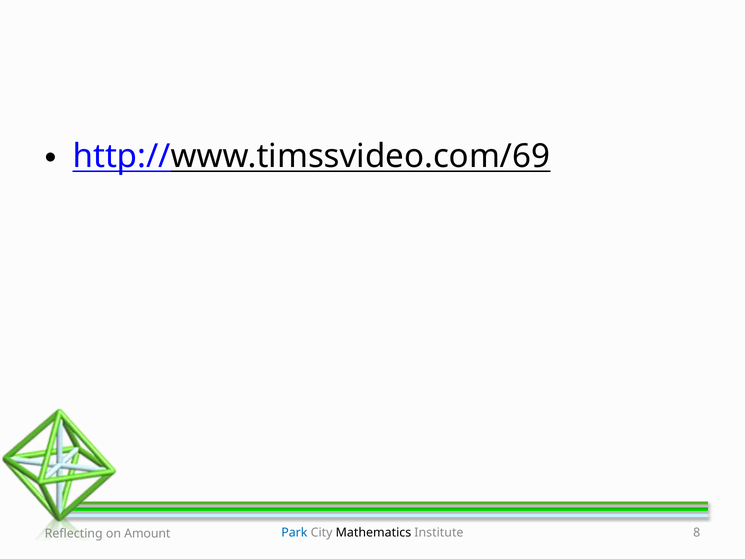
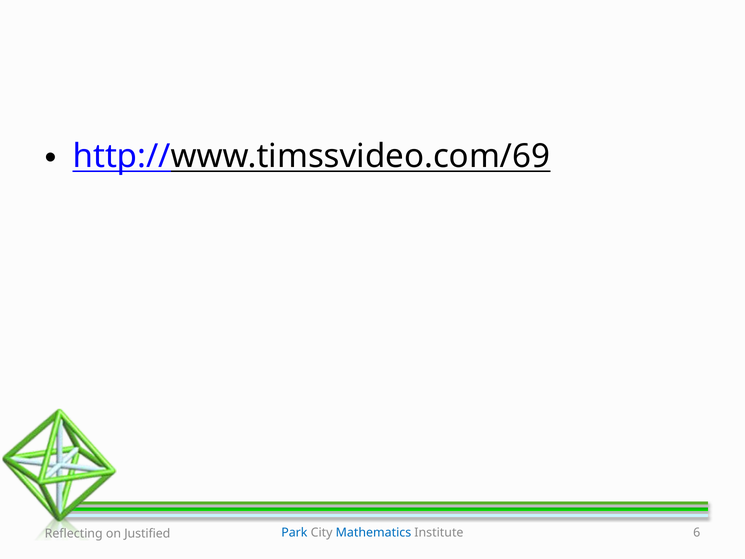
Mathematics colour: black -> blue (373, 533)
8: 8 -> 6 (697, 533)
Amount: Amount -> Justified (147, 534)
